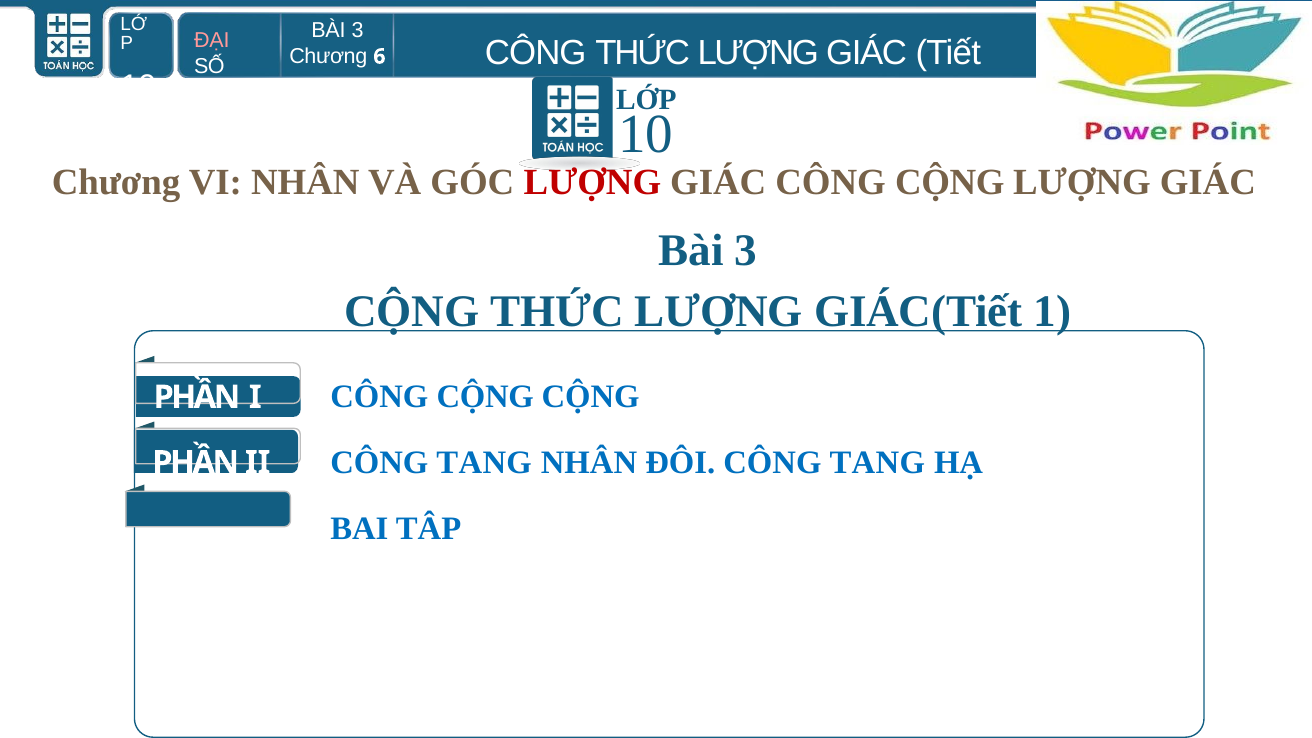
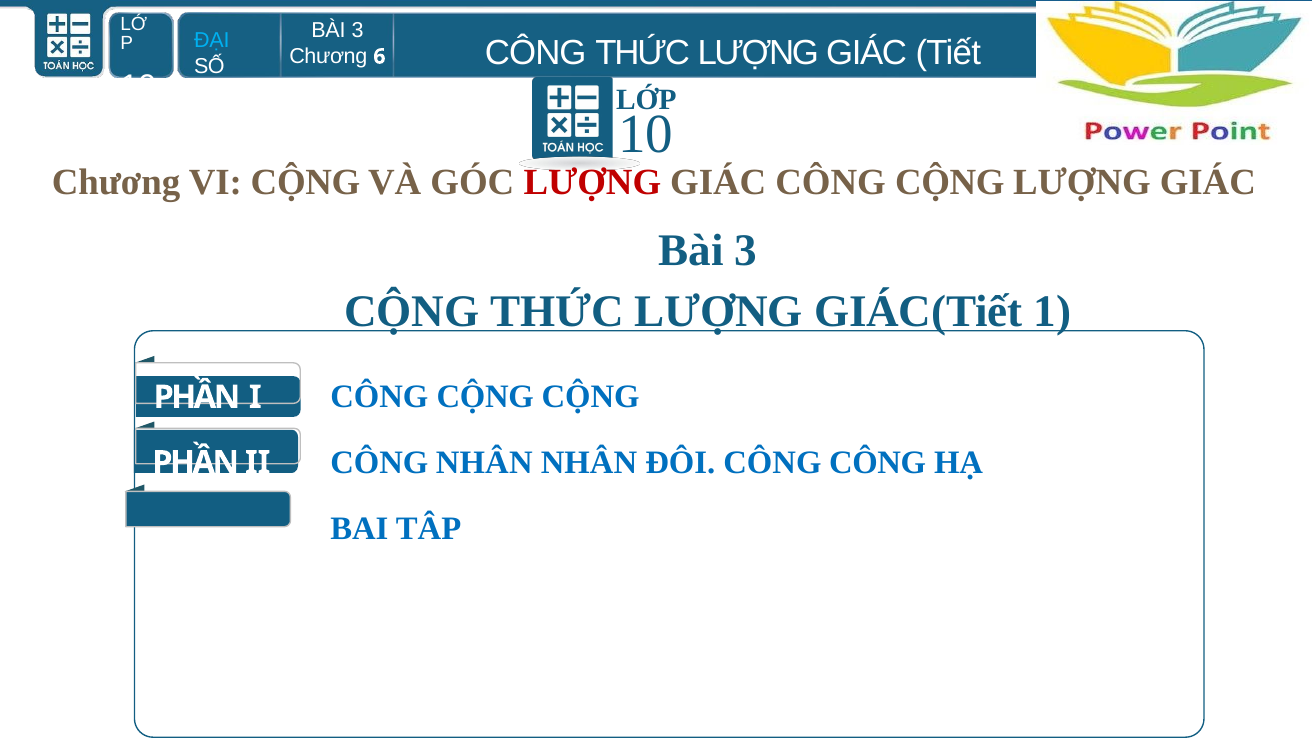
ĐẠI colour: pink -> light blue (212, 40)
VI NHÂN: NHÂN -> CỘNG (305, 182)
TANG: TANG -> NHÂN (484, 463)
ĐÔI CÔNG TANG: TANG -> CÔNG (878, 463)
